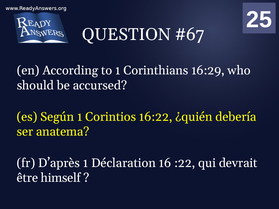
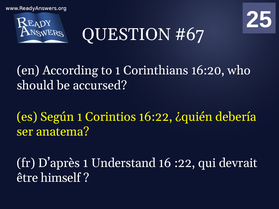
16:29: 16:29 -> 16:20 (208, 71)
Déclaration: Déclaration -> Understand (124, 163)
